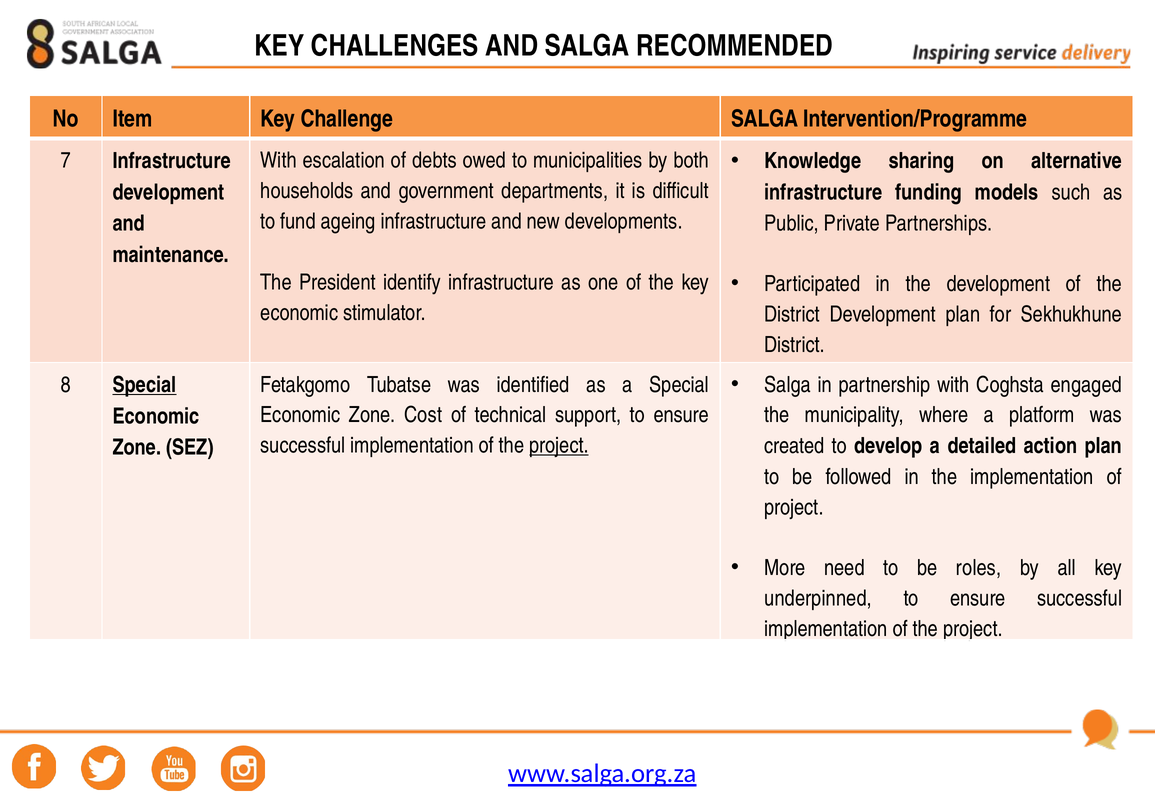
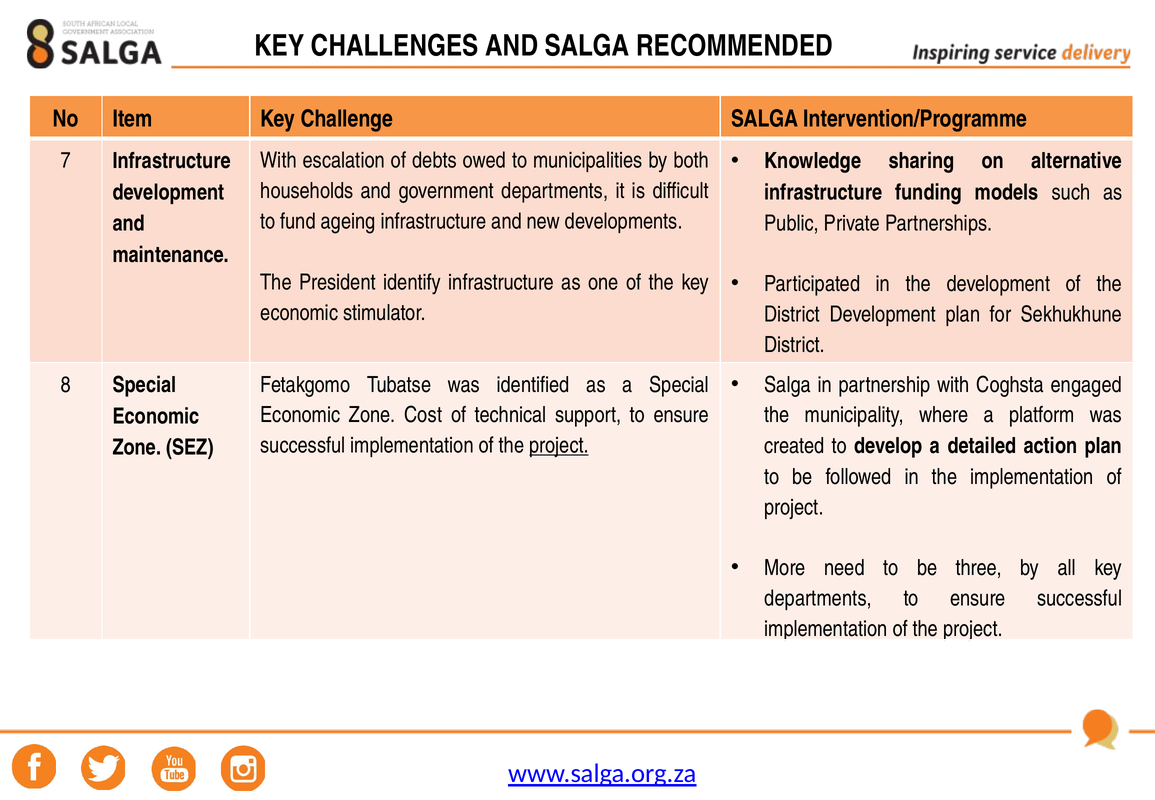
Special underline: present -> none (145, 385)
roles: roles -> three (979, 568)
underpinned: underpinned -> departments (818, 598)
